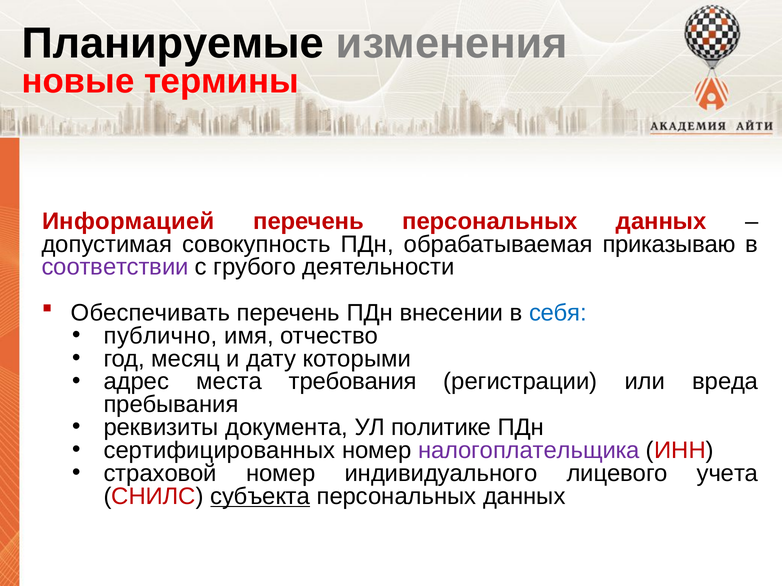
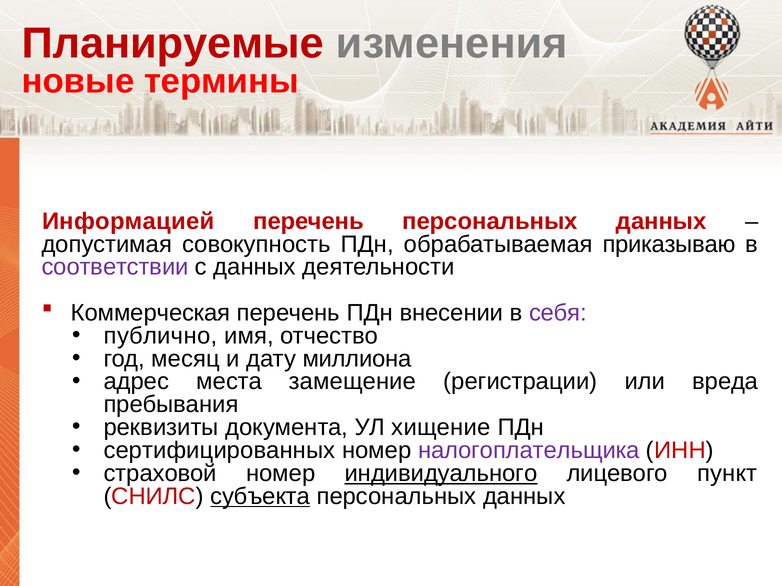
Планируемые colour: black -> red (173, 43)
с грубого: грубого -> данных (255, 267)
Обеспечивать: Обеспечивать -> Коммерческая (151, 313)
себя colour: blue -> purple (558, 313)
которыми: которыми -> миллиона (357, 359)
требования: требования -> замещение (353, 382)
политике: политике -> хищение (441, 428)
индивидуального underline: none -> present (441, 474)
учета: учета -> пункт (727, 474)
